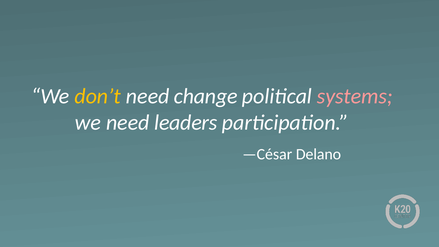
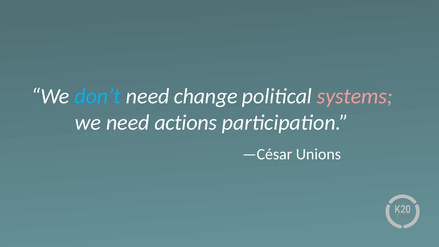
don’t colour: yellow -> light blue (98, 96)
leaders: leaders -> actions (186, 122)
Delano: Delano -> Unions (318, 154)
